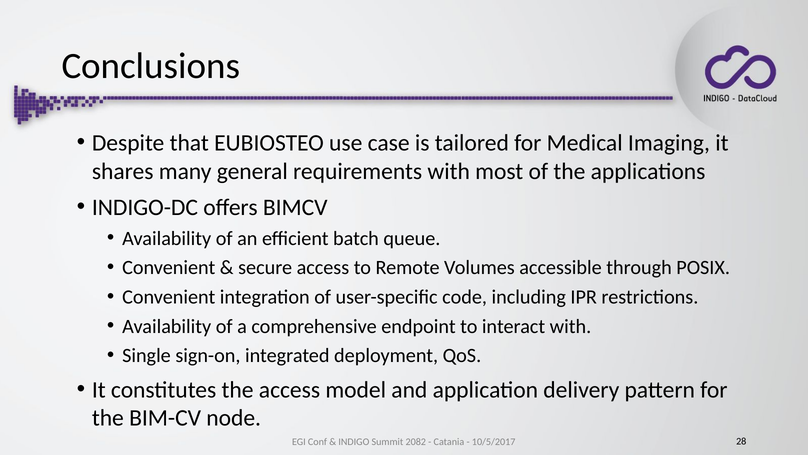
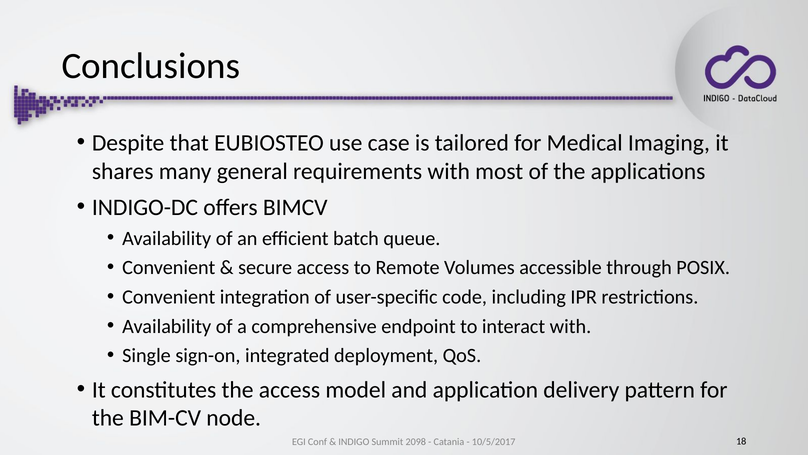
2082: 2082 -> 2098 (416, 441)
28: 28 -> 18 (741, 441)
